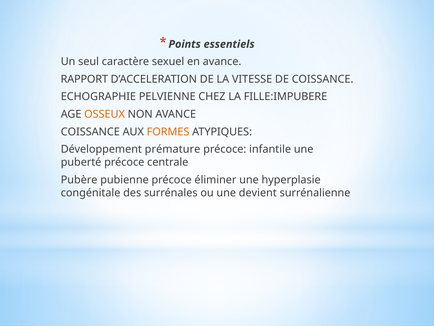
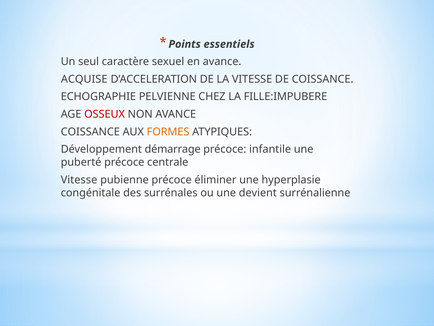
RAPPORT: RAPPORT -> ACQUISE (84, 79)
OSSEUX colour: orange -> red (105, 114)
prémature: prémature -> démarrage (173, 149)
Pubère: Pubère -> Vitesse (79, 180)
